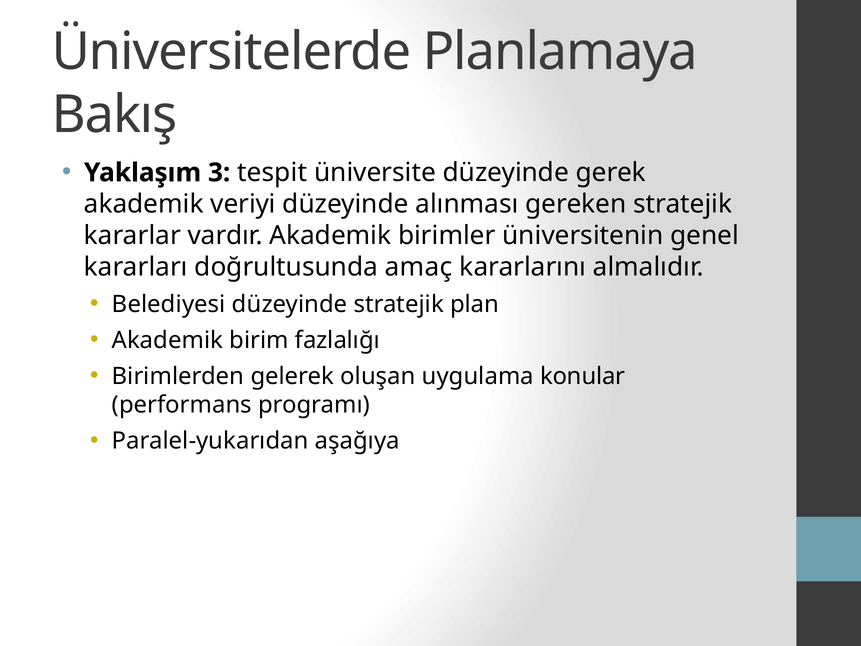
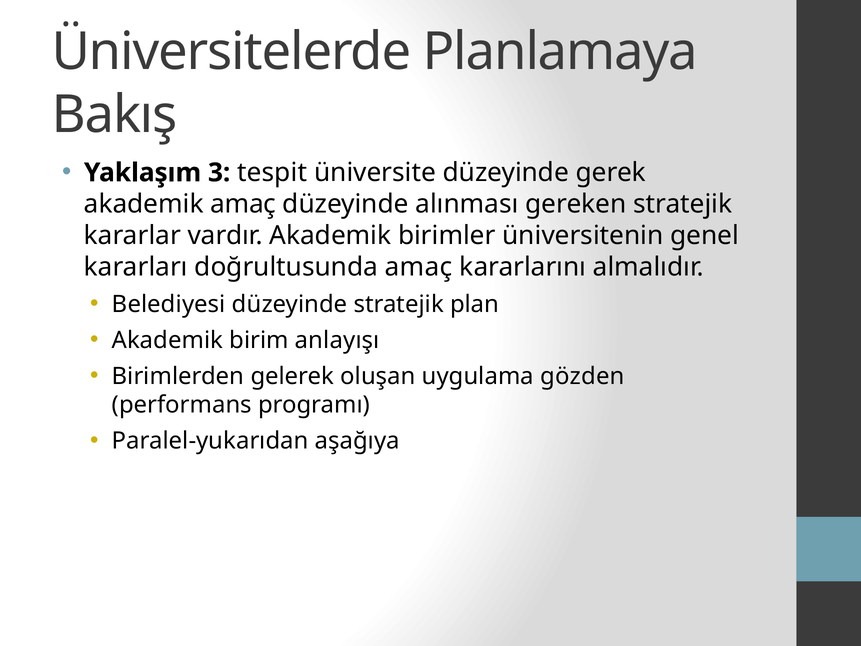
akademik veriyi: veriyi -> amaç (243, 204)
fazlalığı: fazlalığı -> anlayışı (337, 340)
konular: konular -> gözden (582, 376)
